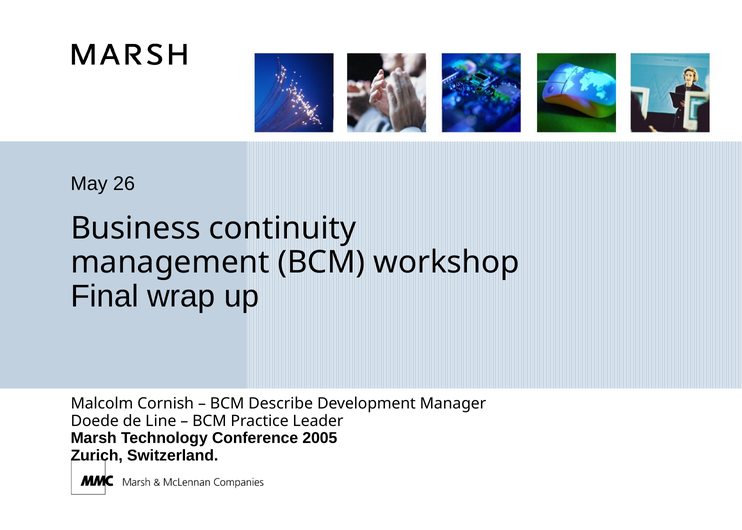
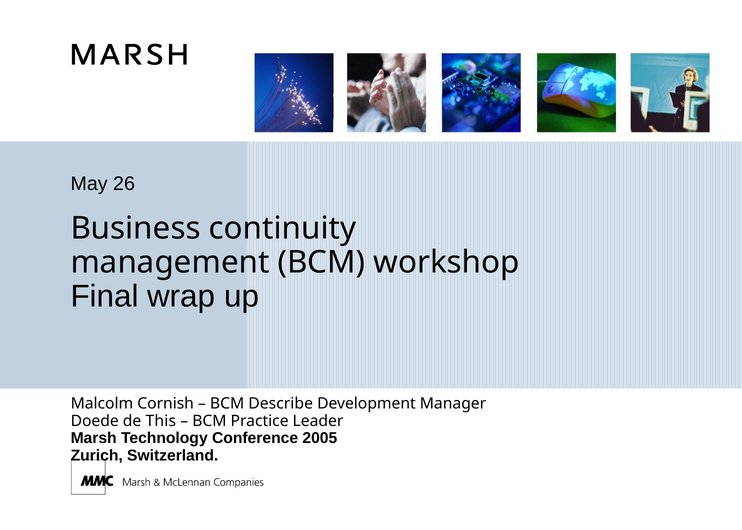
Line: Line -> This (161, 421)
